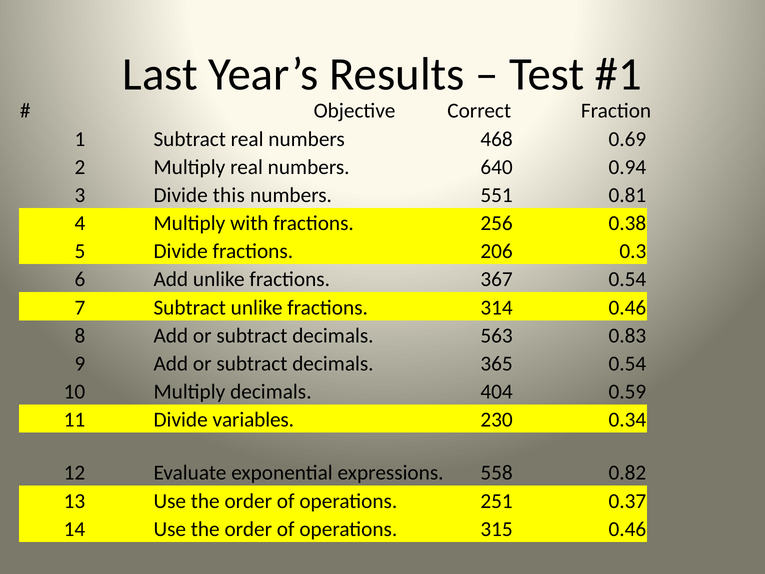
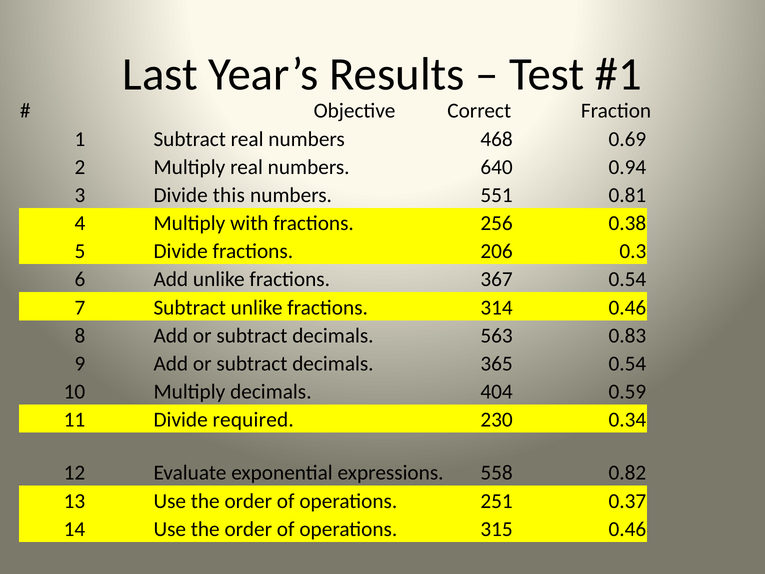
variables: variables -> required (253, 420)
